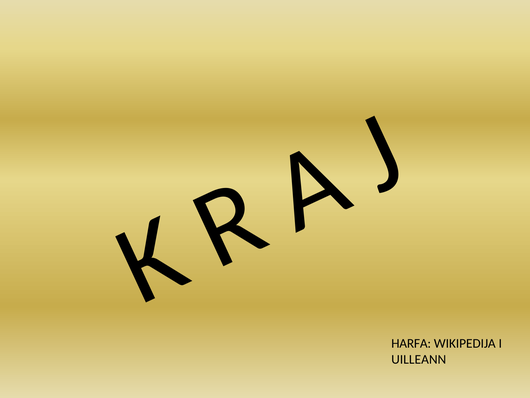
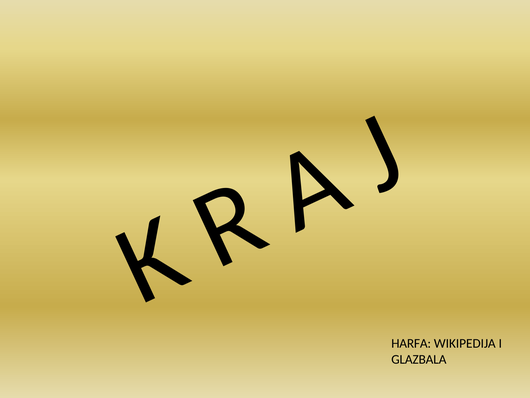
UILLEANN: UILLEANN -> GLAZBALA (419, 359)
